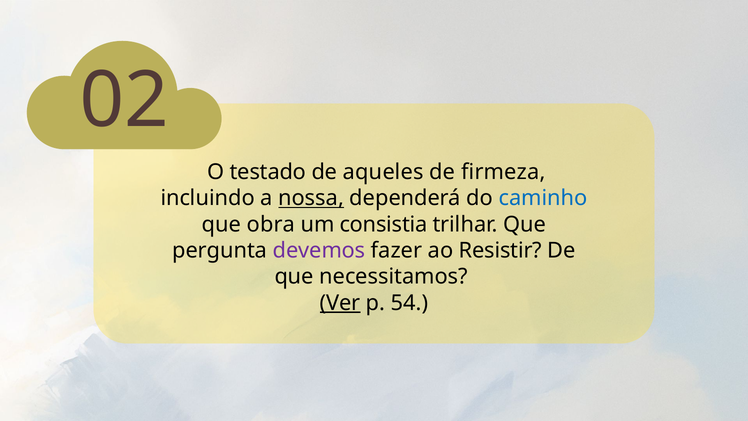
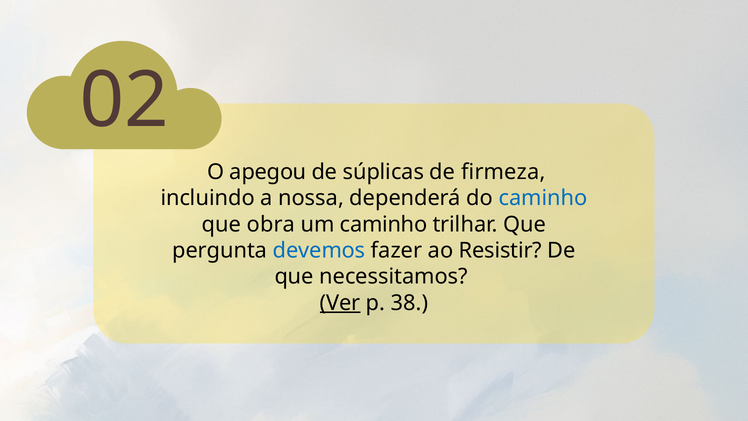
testado: testado -> apegou (268, 172)
aqueles: aqueles -> súplicas (383, 172)
nossa underline: present -> none (311, 198)
um consistia: consistia -> caminho (384, 224)
devemos colour: purple -> blue (319, 250)
54: 54 -> 38 (409, 303)
